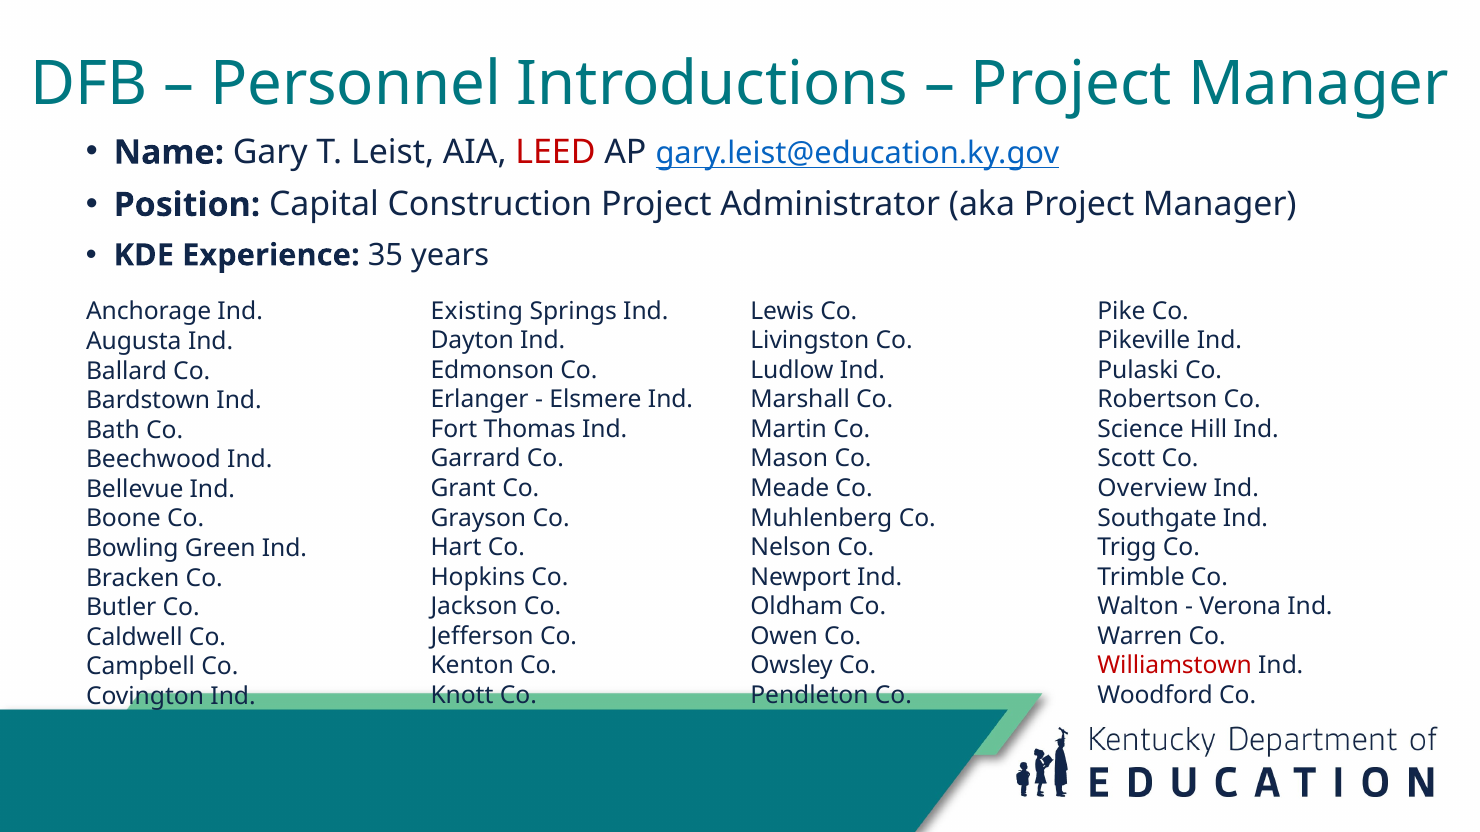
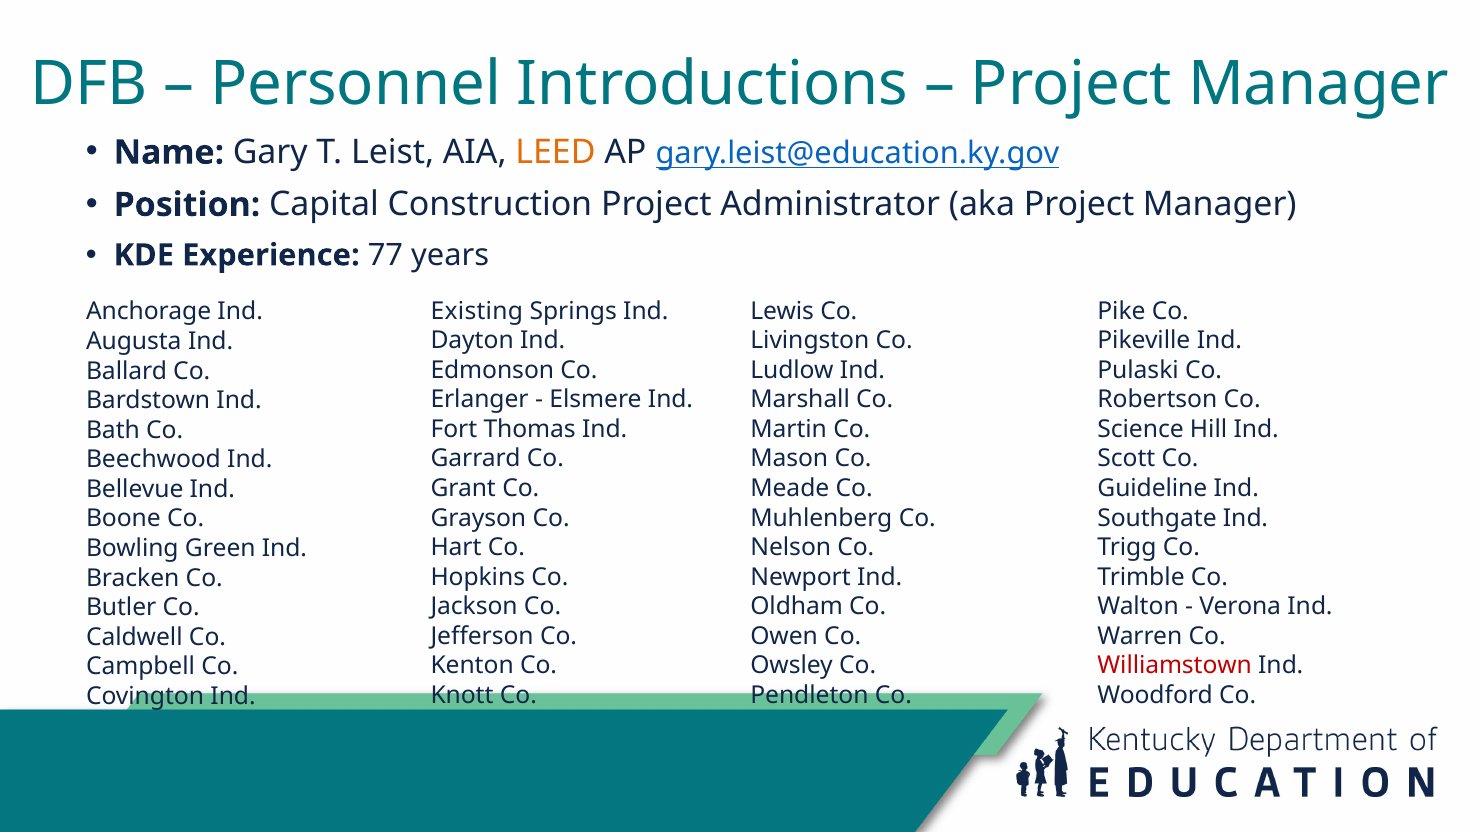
LEED colour: red -> orange (556, 153)
35: 35 -> 77 (386, 255)
Overview: Overview -> Guideline (1152, 489)
